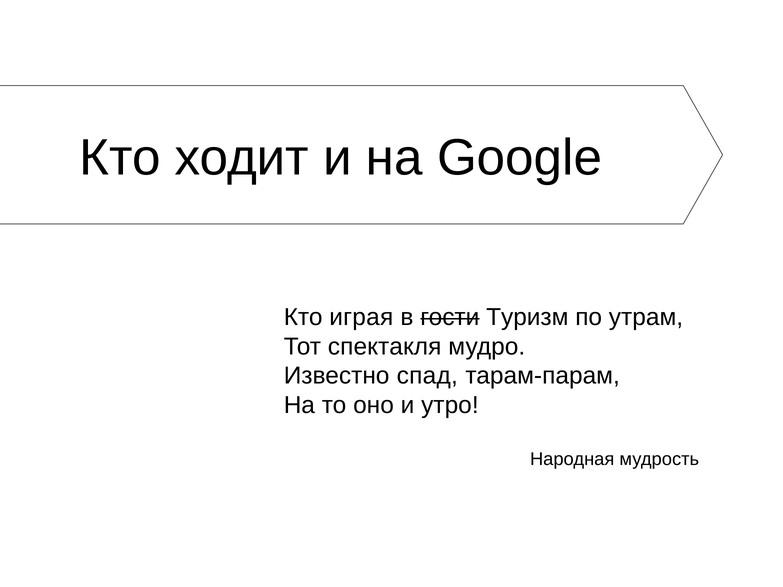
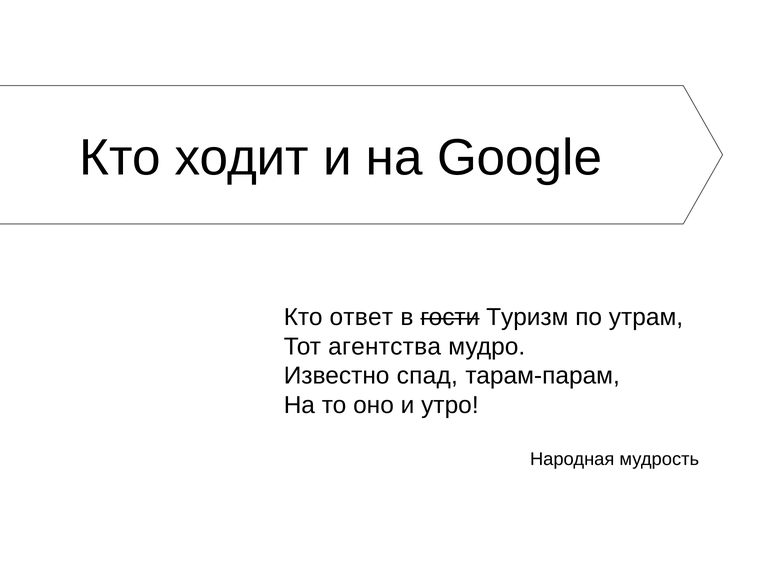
играя: играя -> ответ (361, 317)
спектакля: спектакля -> агентства (385, 347)
